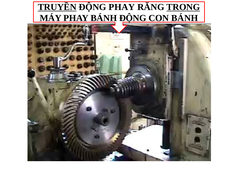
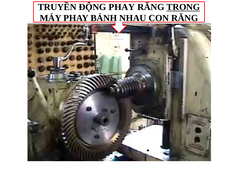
TRUYỀN underline: present -> none (57, 7)
BÁNH ĐỘNG: ĐỘNG -> NHAU (133, 18)
CON BÁNH: BÁNH -> RĂNG (185, 18)
